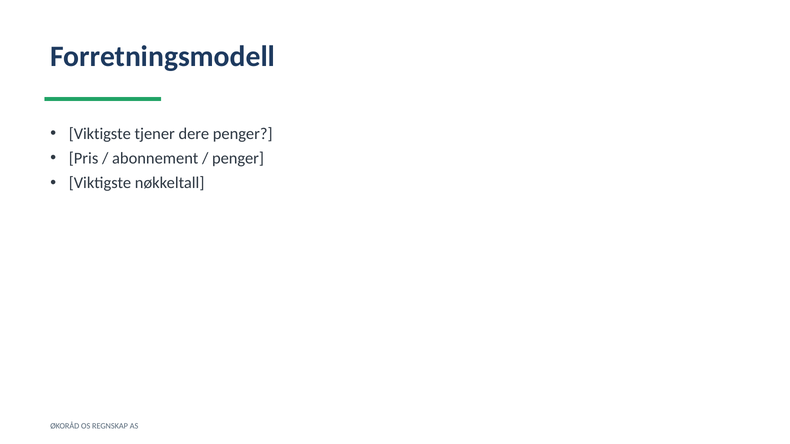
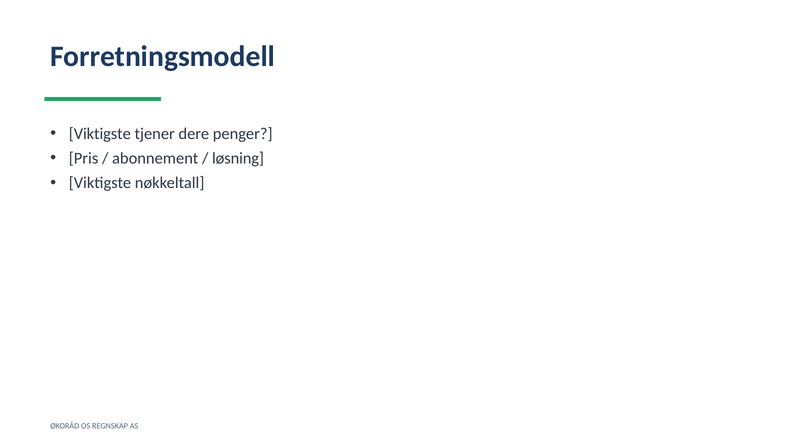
penger: penger -> løsning (238, 159)
